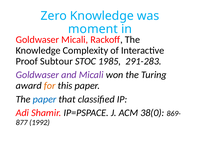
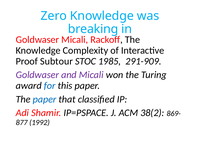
moment: moment -> breaking (93, 29)
291-283: 291-283 -> 291-909 (143, 61)
for colour: orange -> blue (50, 86)
38(0: 38(0 -> 38(2 (152, 113)
